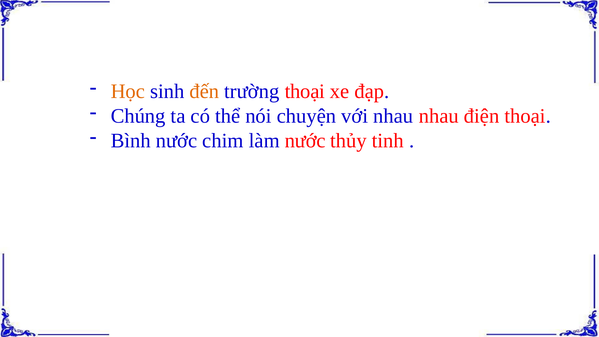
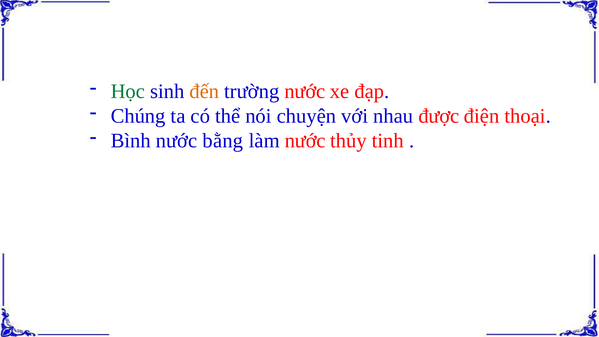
Học colour: orange -> green (128, 91)
trường thoại: thoại -> nước (305, 91)
nhau nhau: nhau -> được (439, 116)
chim: chim -> bằng (223, 140)
